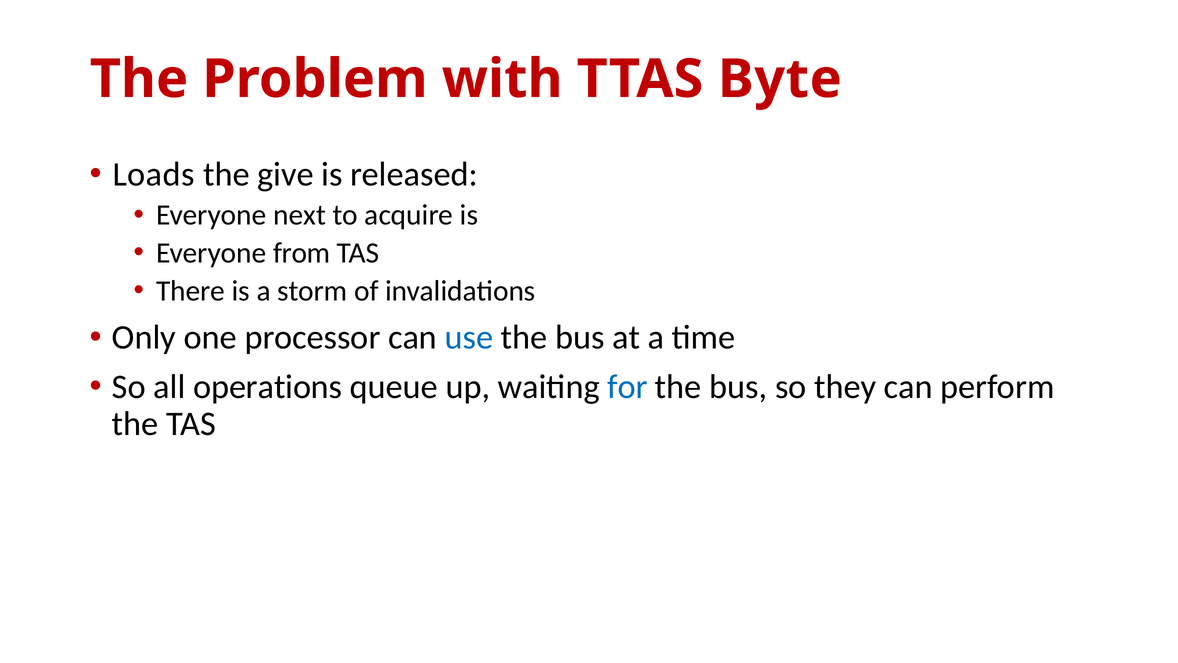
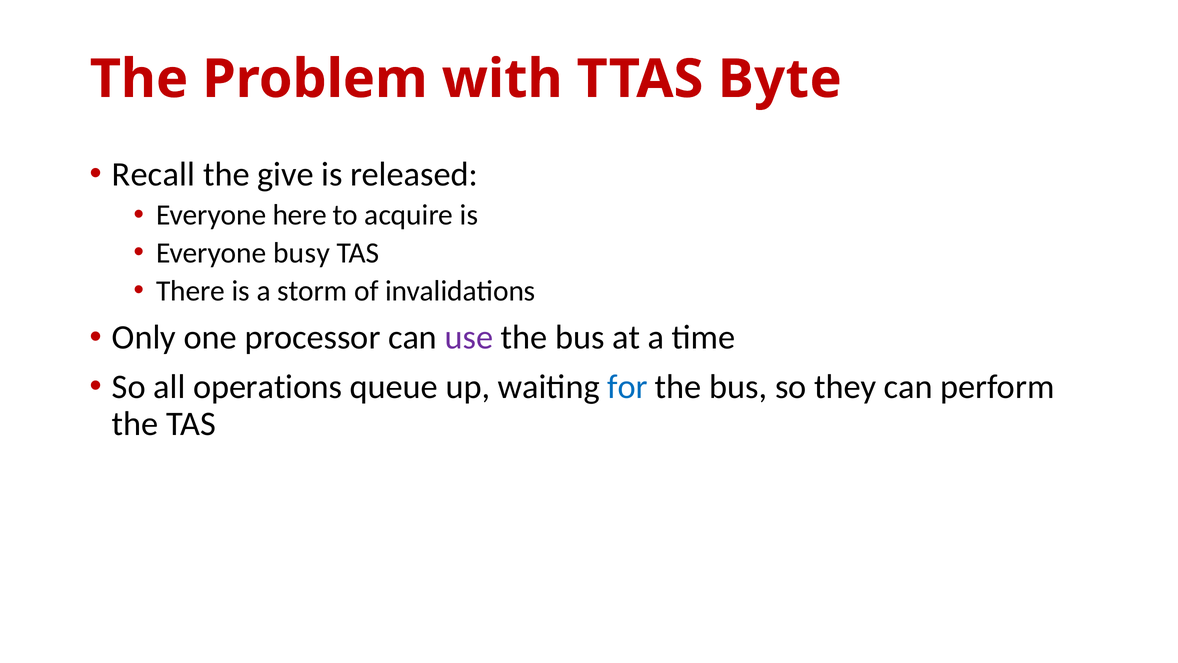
Loads: Loads -> Recall (154, 174)
next: next -> here (300, 215)
from: from -> busy (301, 253)
use colour: blue -> purple (469, 337)
